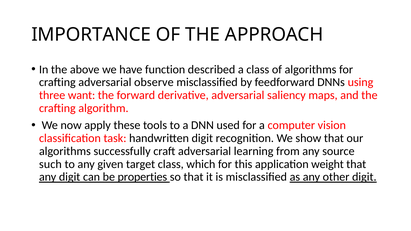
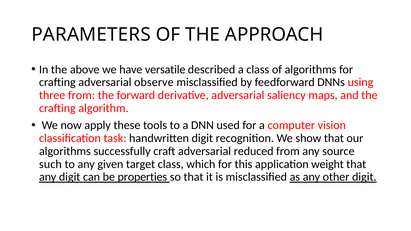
IMPORTANCE: IMPORTANCE -> PARAMETERS (91, 35)
function: function -> versatile (165, 69)
three want: want -> from (81, 95)
learning: learning -> reduced (254, 151)
